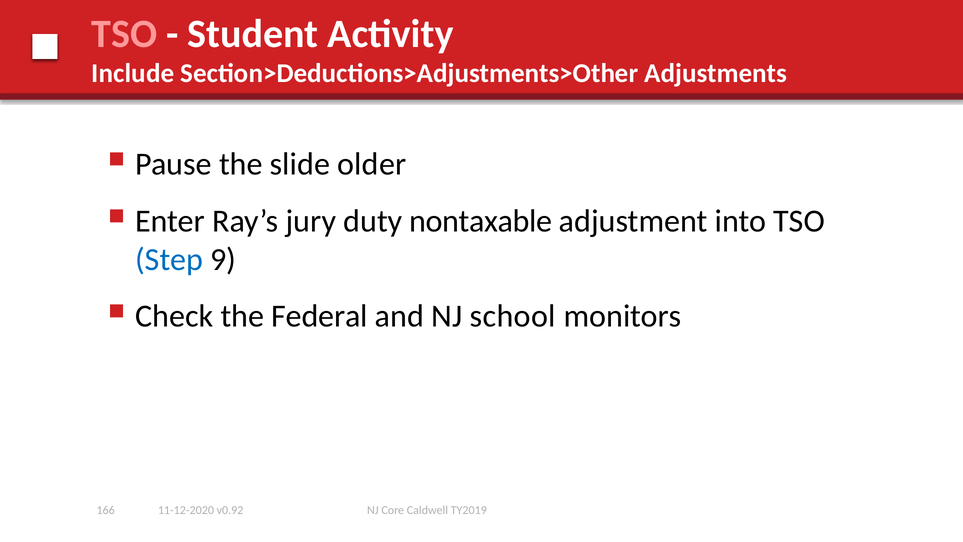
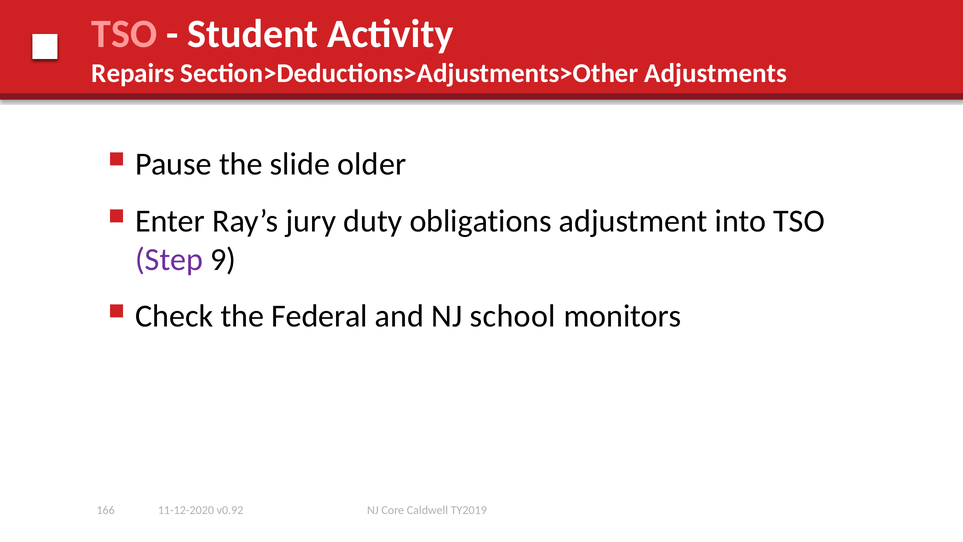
Include: Include -> Repairs (133, 73)
nontaxable: nontaxable -> obligations (481, 221)
Step colour: blue -> purple (169, 259)
